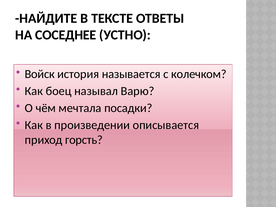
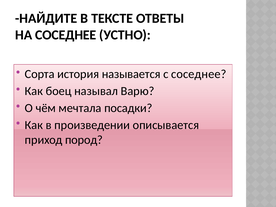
Войск: Войск -> Сорта (40, 74)
с колечком: колечком -> соседнее (199, 74)
горсть: горсть -> пород (84, 140)
